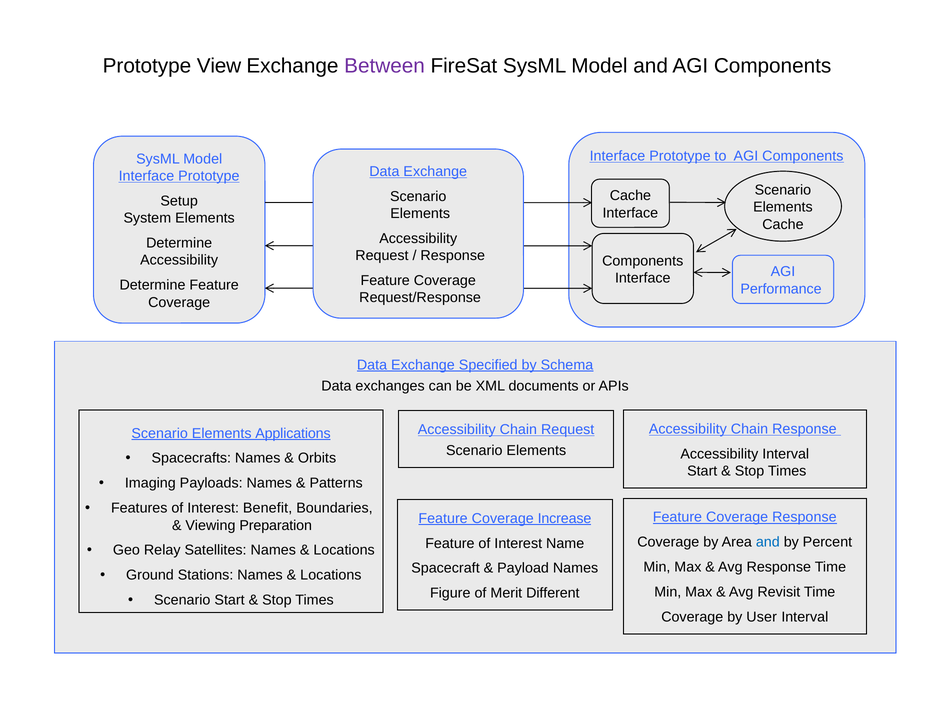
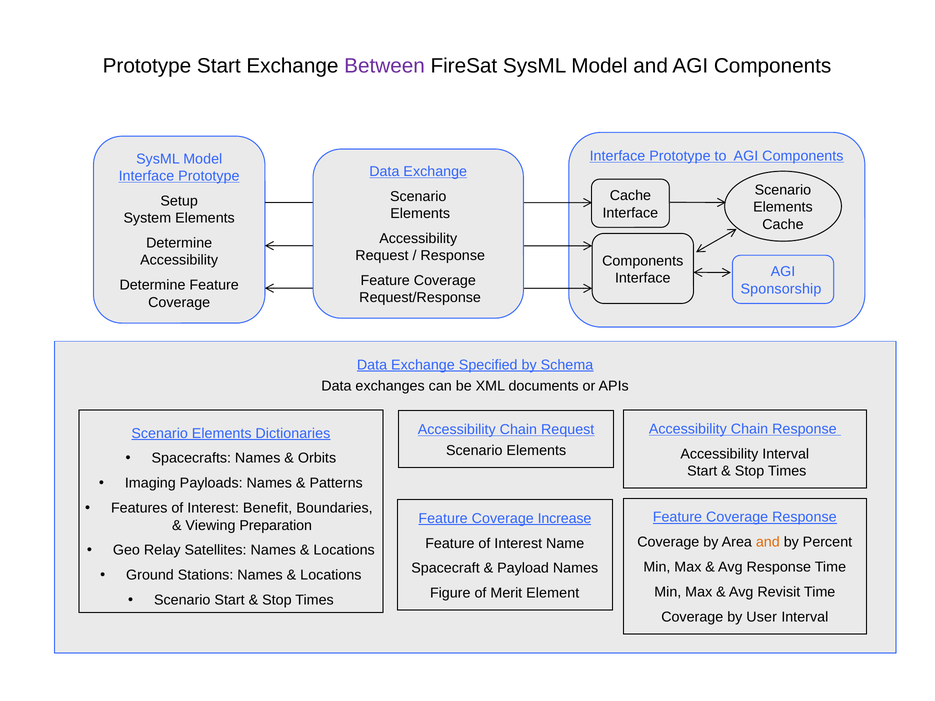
Prototype View: View -> Start (219, 66)
Performance: Performance -> Sponsorship (781, 289)
Applications: Applications -> Dictionaries (293, 433)
and colour: blue -> orange (768, 542)
Different: Different -> Element (553, 593)
